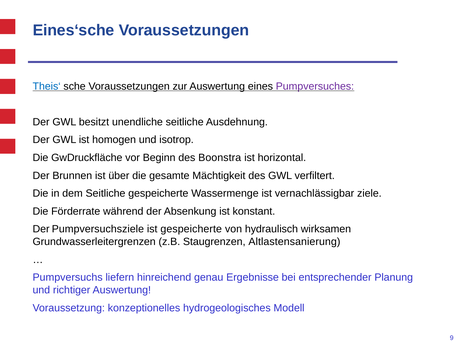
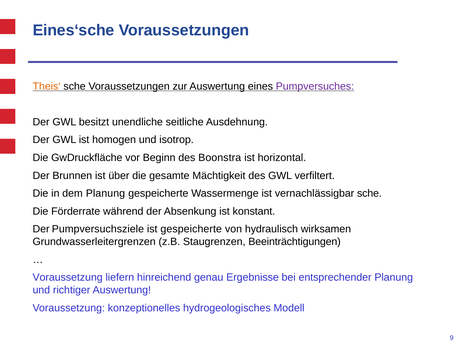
Theis‘ colour: blue -> orange (47, 86)
dem Seitliche: Seitliche -> Planung (105, 194)
vernachlässigbar ziele: ziele -> sche (369, 194)
Altlastensanierung: Altlastensanierung -> Beeinträchtigungen (295, 242)
Pumpversuchs: Pumpversuchs -> Voraussetzung (68, 278)
